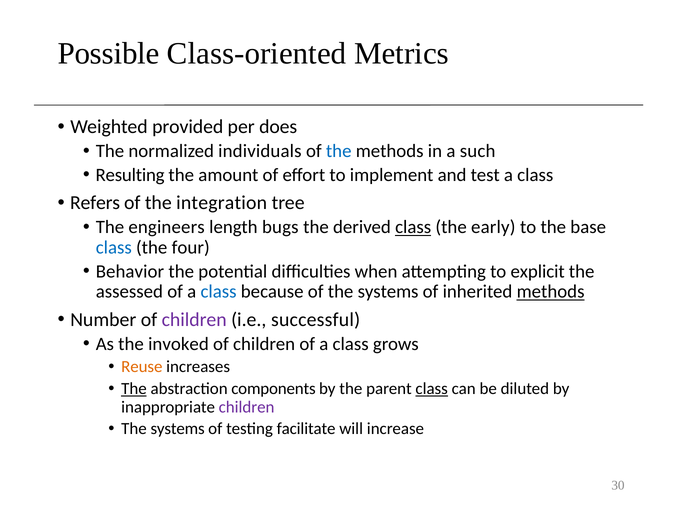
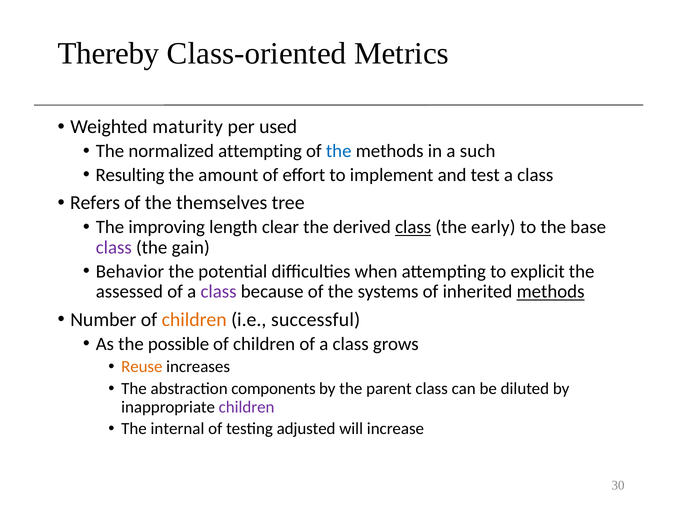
Possible: Possible -> Thereby (109, 53)
provided: provided -> maturity (188, 127)
does: does -> used (278, 127)
normalized individuals: individuals -> attempting (260, 151)
integration: integration -> themselves (222, 203)
engineers: engineers -> improving (167, 227)
bugs: bugs -> clear (280, 227)
class colour: blue -> purple (114, 248)
four: four -> gain (191, 248)
class colour: blue -> purple (219, 292)
children colour: purple -> orange (194, 320)
invoked: invoked -> possible (179, 344)
The underline: present -> none (134, 389)
class underline: present -> none (432, 389)
systems: systems -> internal (177, 429)
facilitate: facilitate -> adjusted (306, 429)
